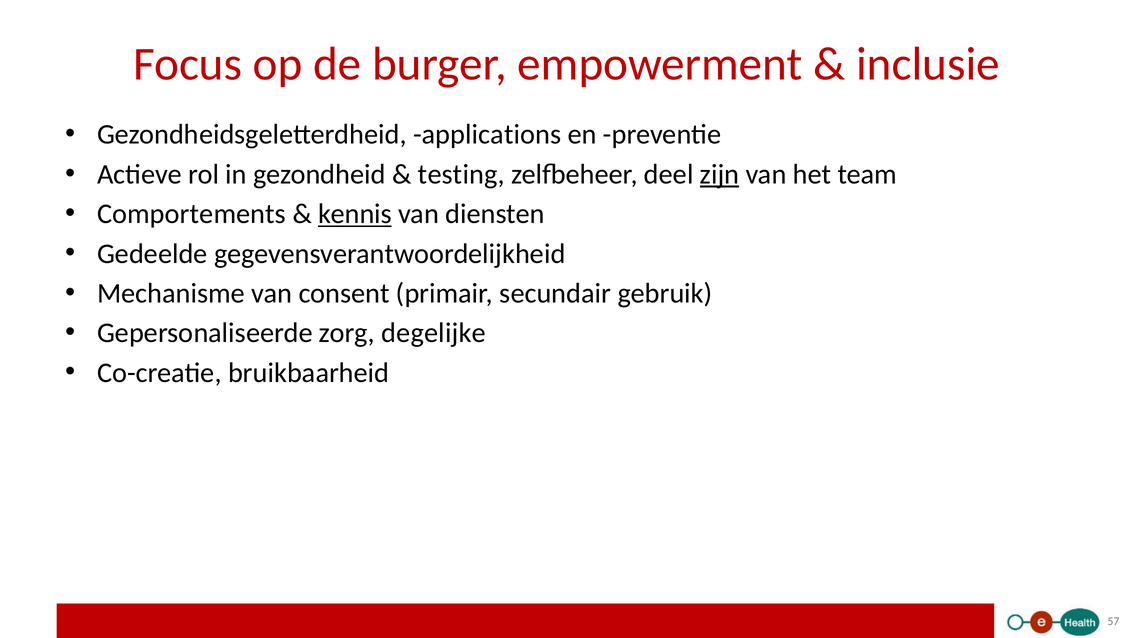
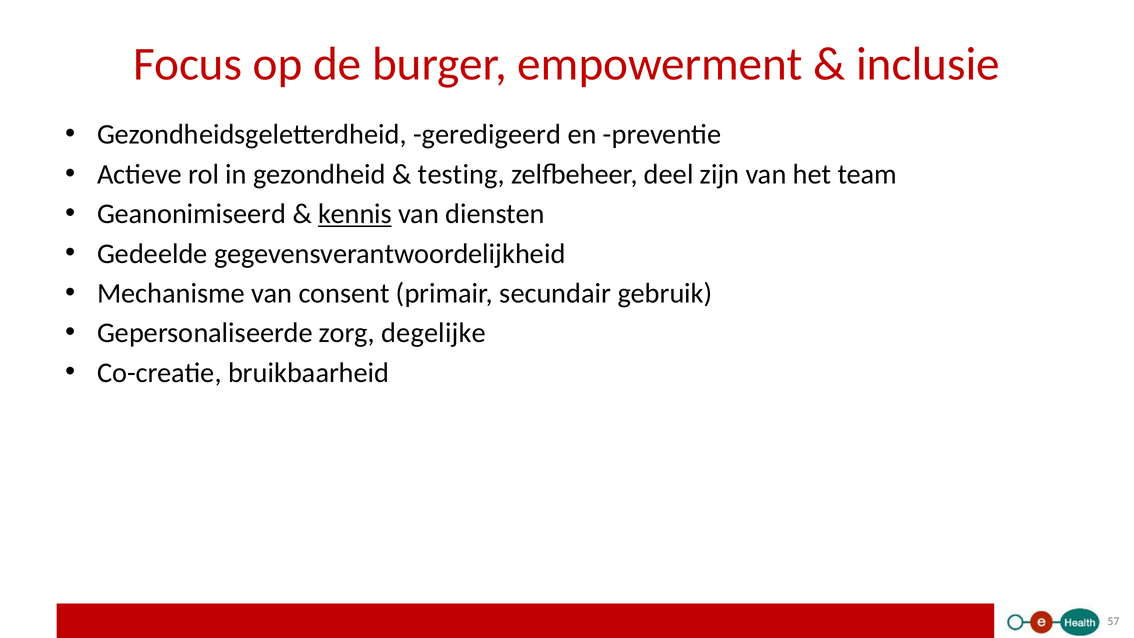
applications: applications -> geredigeerd (487, 135)
zijn underline: present -> none (720, 174)
Comportements: Comportements -> Geanonimiseerd (192, 214)
